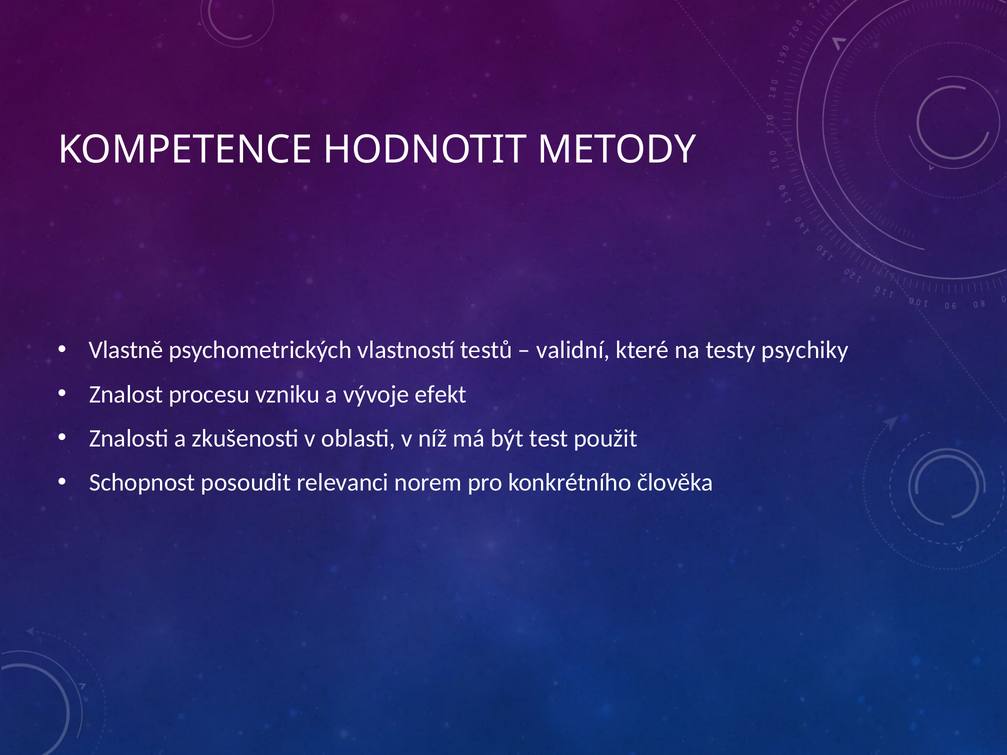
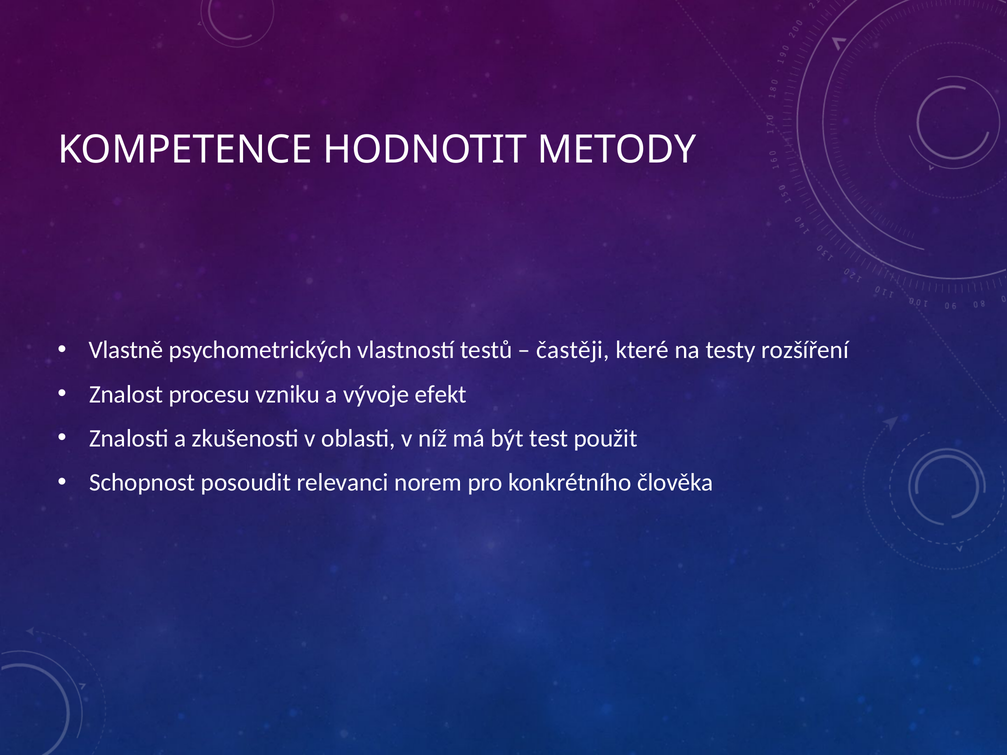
validní: validní -> častěji (573, 350)
psychiky: psychiky -> rozšíření (805, 350)
